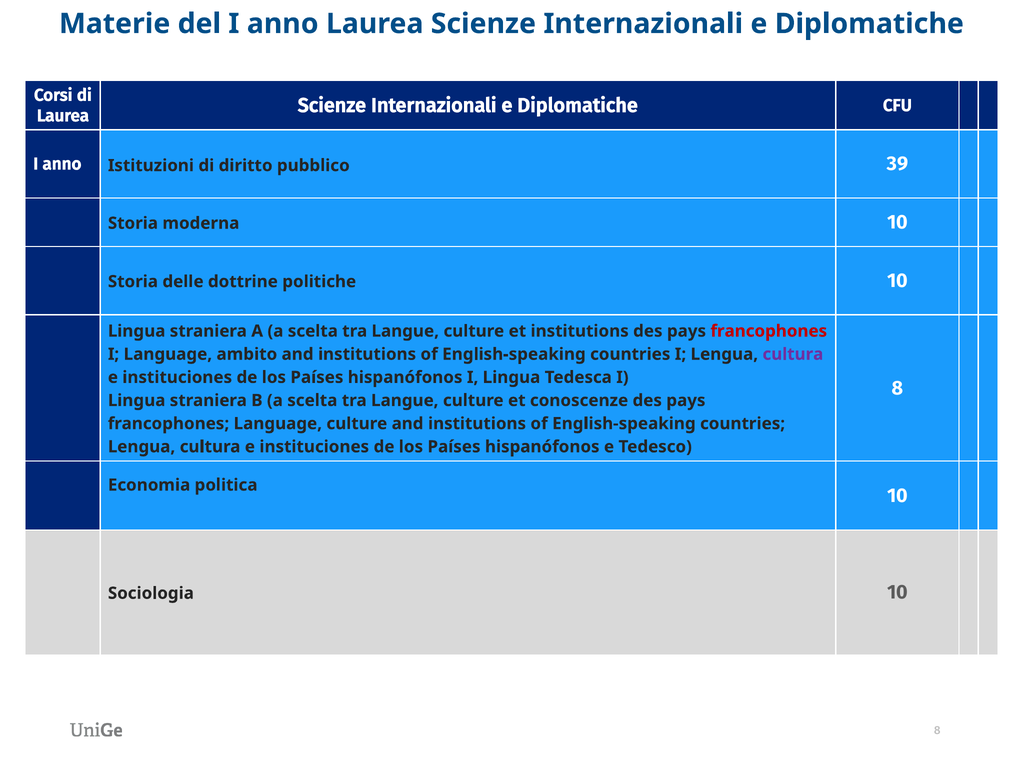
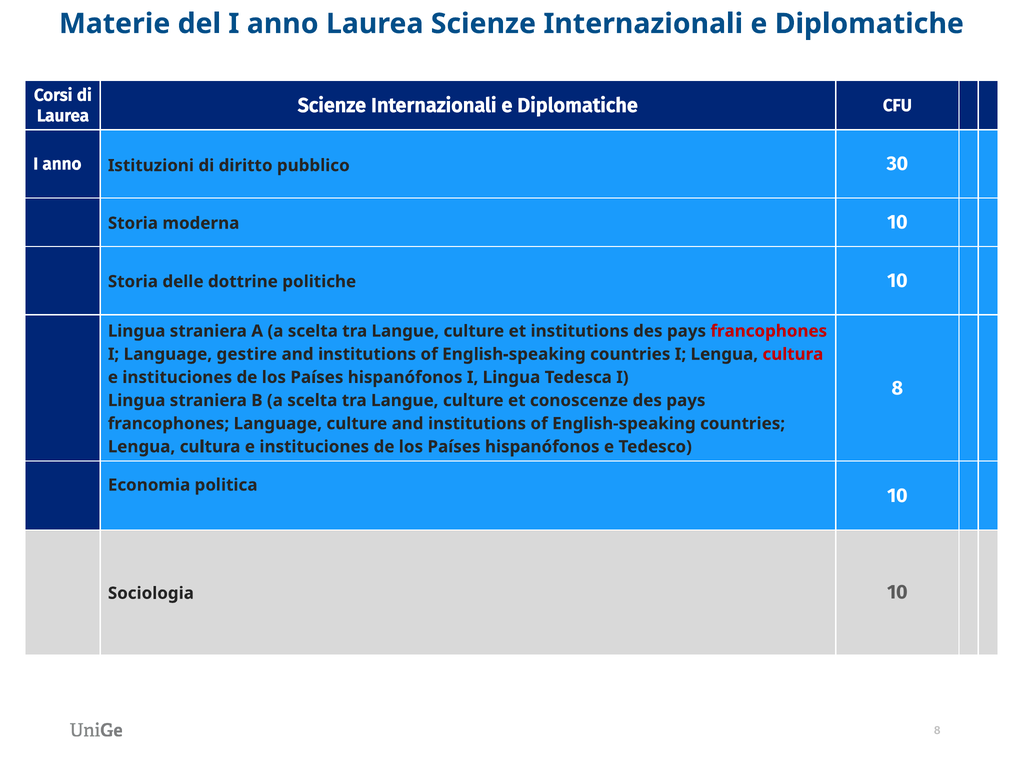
39: 39 -> 30 (898, 164)
ambito: ambito -> gestire (247, 355)
cultura colour: purple -> red (793, 355)
